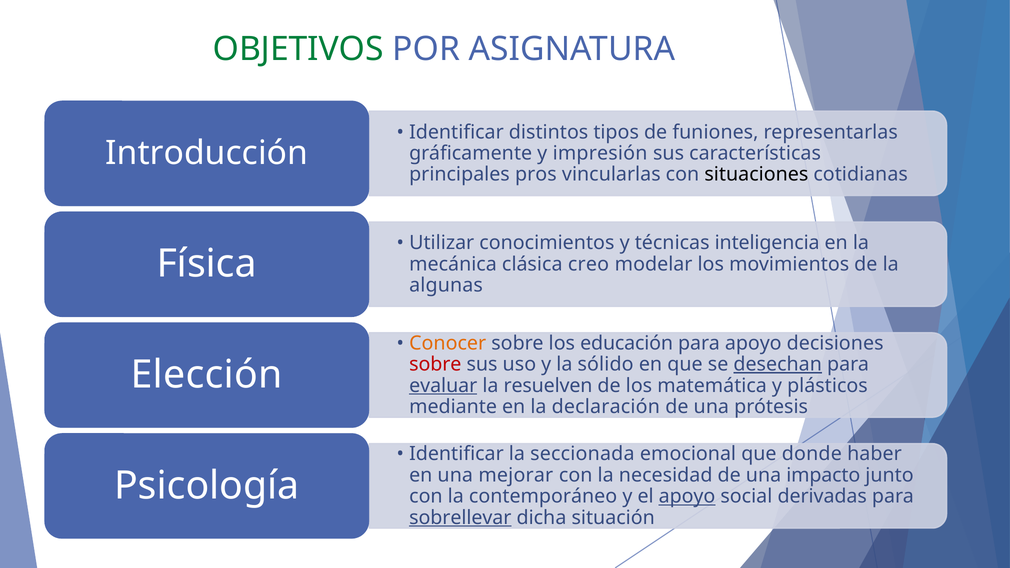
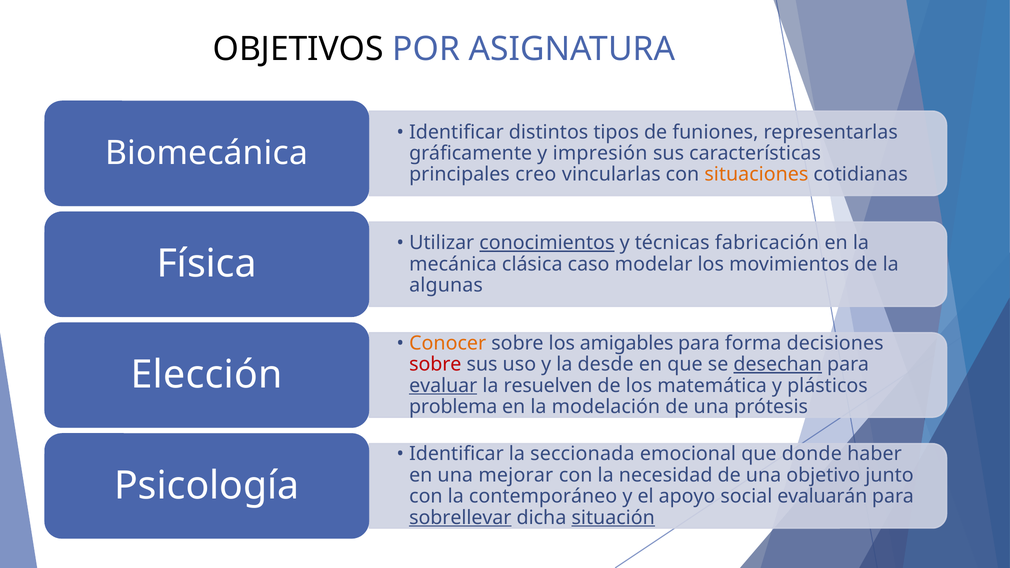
OBJETIVOS colour: green -> black (298, 49)
Introducción: Introducción -> Biomecánica (207, 153)
pros: pros -> creo (536, 175)
situaciones colour: black -> orange (756, 175)
conocimientos underline: none -> present (547, 243)
inteligencia: inteligencia -> fabricación (767, 243)
creo: creo -> caso (589, 264)
educación: educación -> amigables (627, 343)
para apoyo: apoyo -> forma (753, 343)
sólido: sólido -> desde (606, 364)
mediante: mediante -> problema (453, 407)
declaración: declaración -> modelación (606, 407)
impacto: impacto -> objetivo (823, 475)
apoyo underline: present -> none (687, 497)
derivadas: derivadas -> evaluarán (822, 497)
situación underline: none -> present (613, 518)
